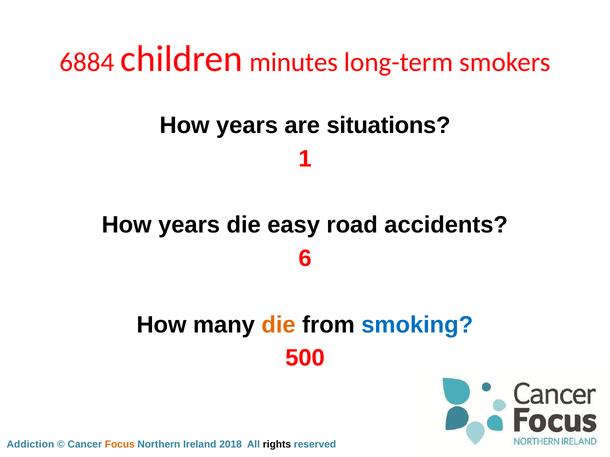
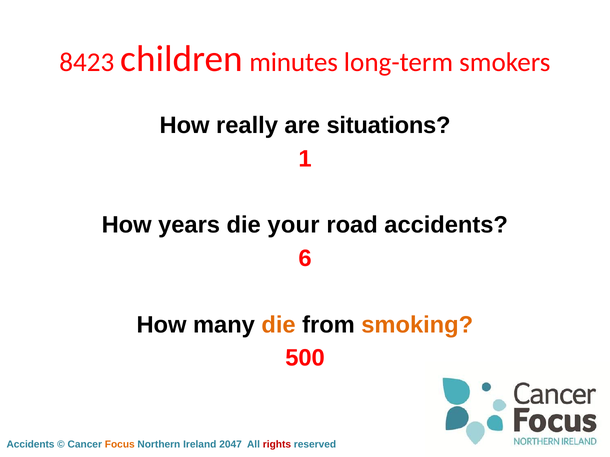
6884: 6884 -> 8423 (87, 62)
years: years -> really (247, 126)
easy: easy -> your (293, 225)
smoking colour: blue -> orange (417, 325)
Addiction: Addiction -> Accidents (31, 445)
2018: 2018 -> 2047 (231, 445)
rights colour: black -> red (277, 445)
